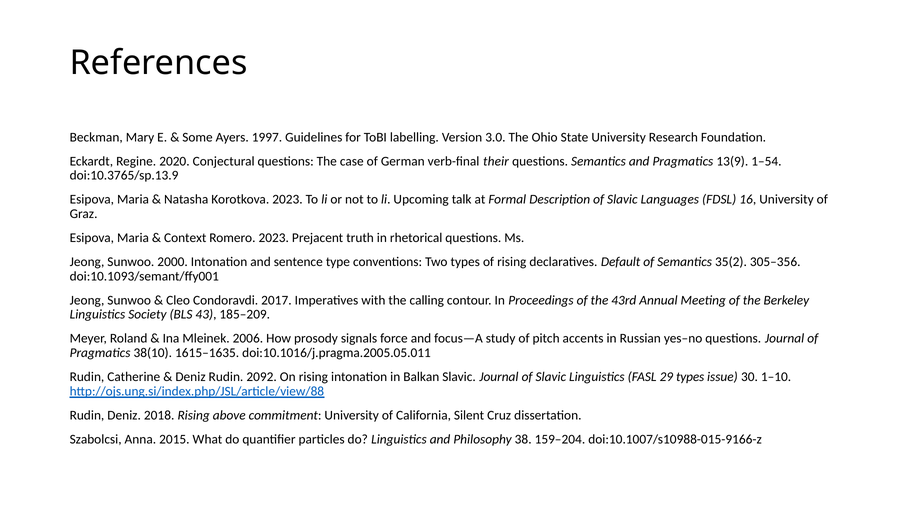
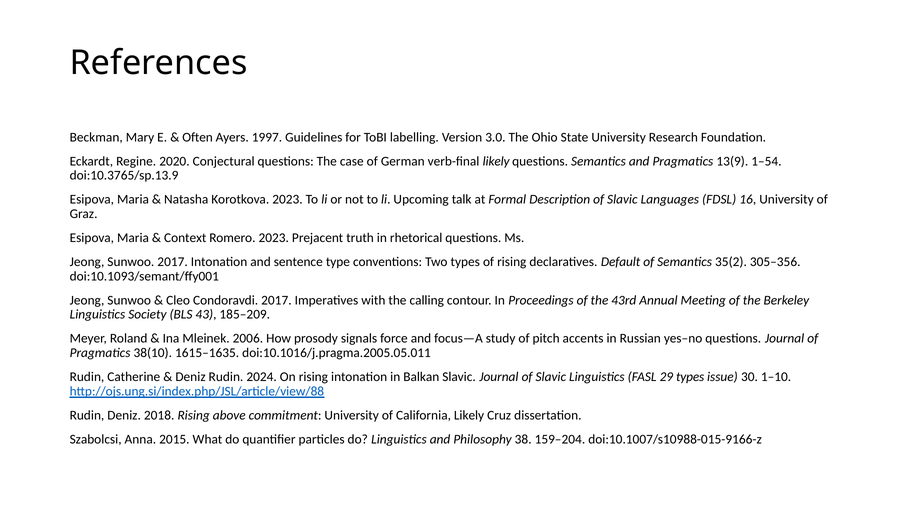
Some: Some -> Often (198, 137)
verb-final their: their -> likely (496, 161)
Sunwoo 2000: 2000 -> 2017 (173, 262)
2092: 2092 -> 2024 (262, 377)
California Silent: Silent -> Likely (469, 415)
